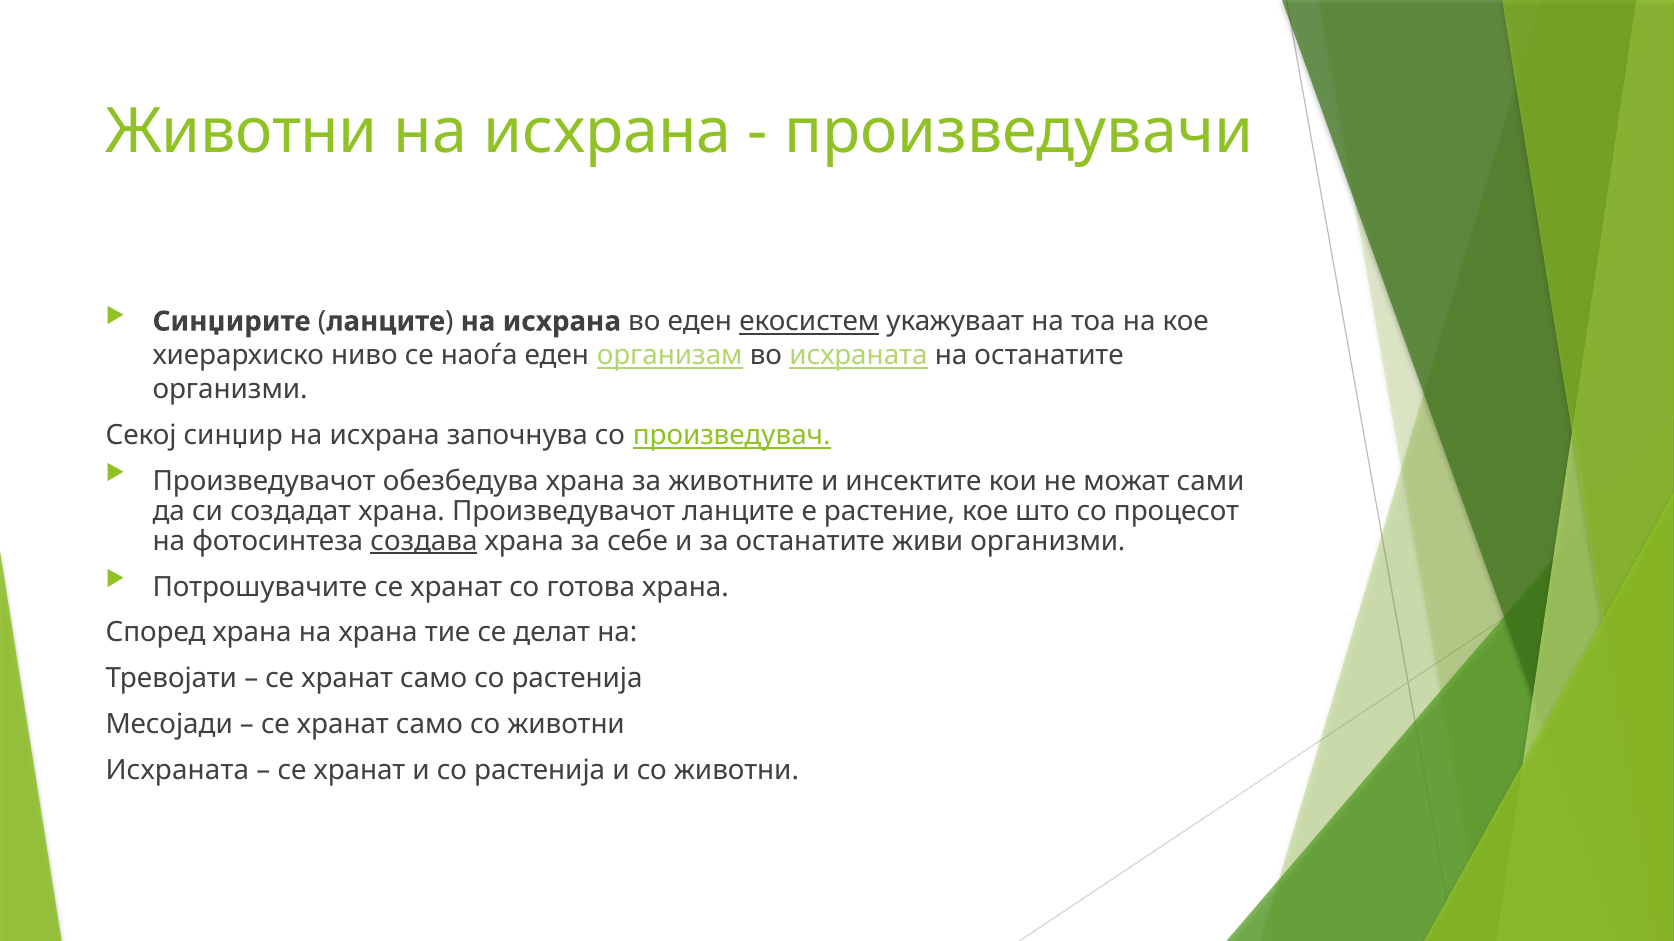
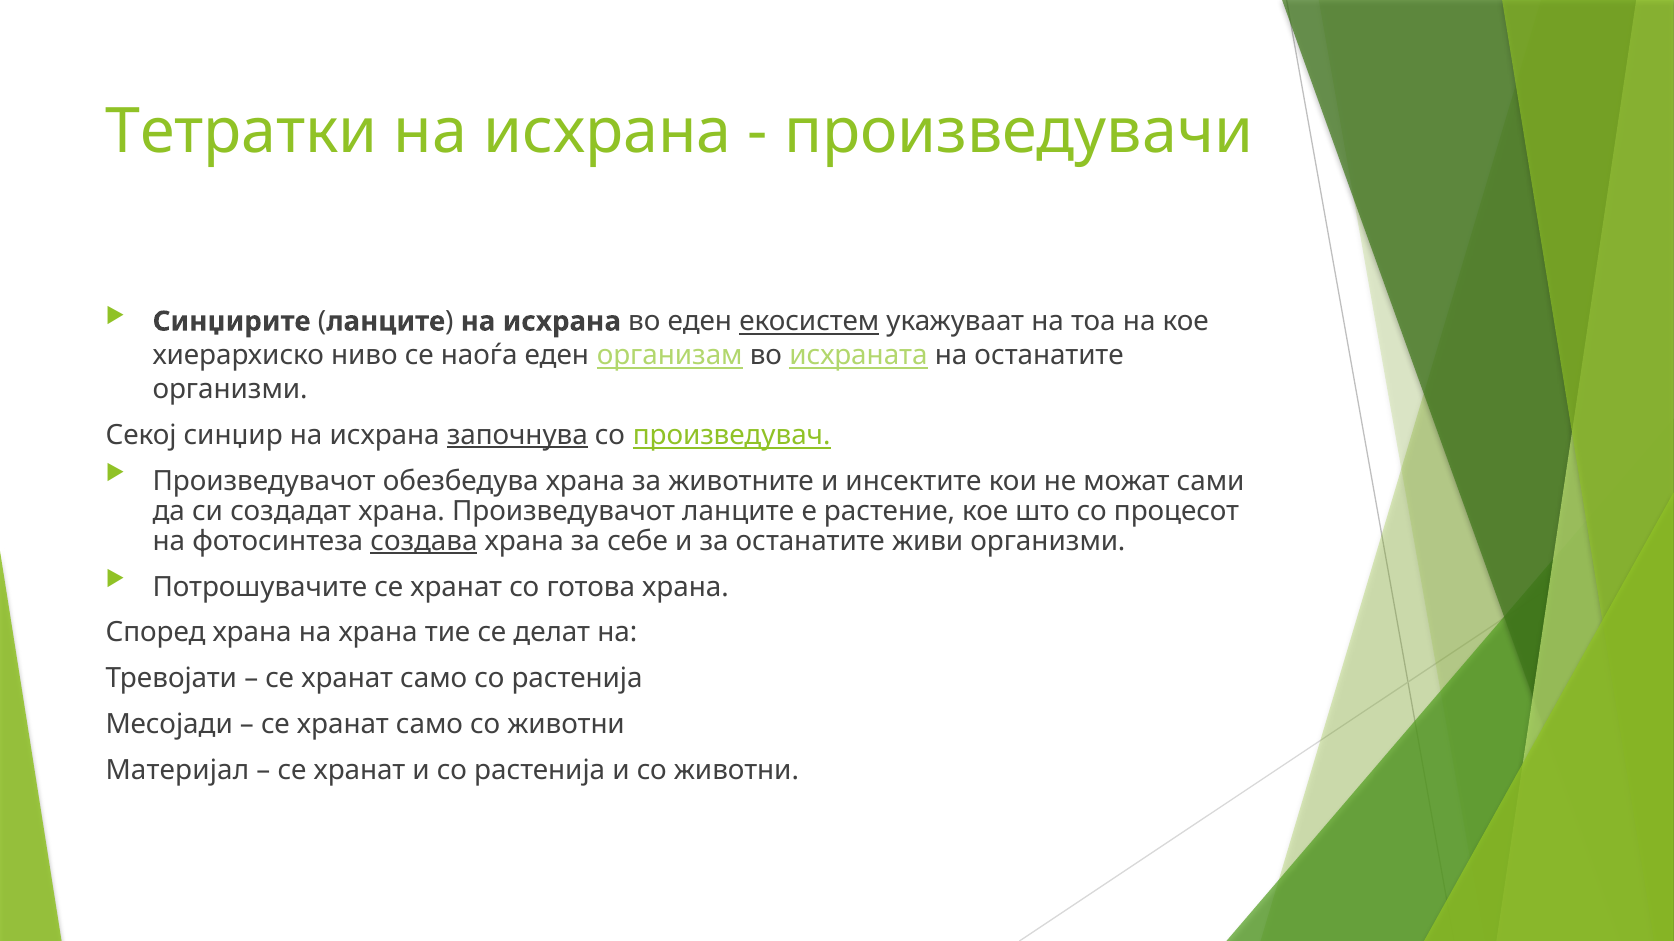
Животни: Животни -> Тетратки (242, 132)
започнува underline: none -> present (517, 436)
Исхраната: Исхраната -> Материјал (177, 770)
